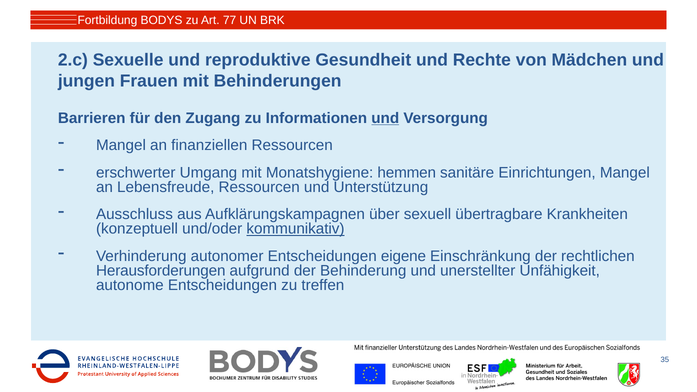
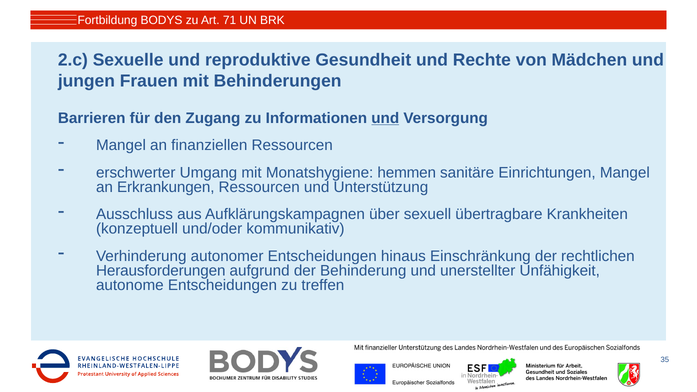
77: 77 -> 71 (230, 20)
Lebensfreude: Lebensfreude -> Erkrankungen (166, 187)
kommunikativ underline: present -> none (296, 229)
eigene: eigene -> hinaus (403, 256)
